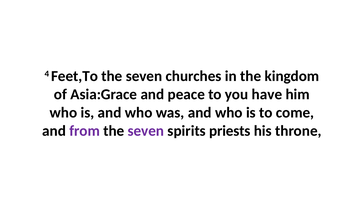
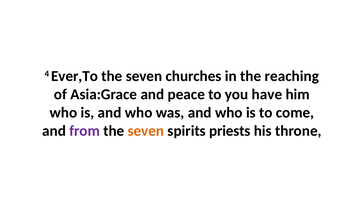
Feet,To: Feet,To -> Ever,To (75, 76)
kingdom: kingdom -> reaching (292, 76)
seven colour: purple -> orange (146, 131)
